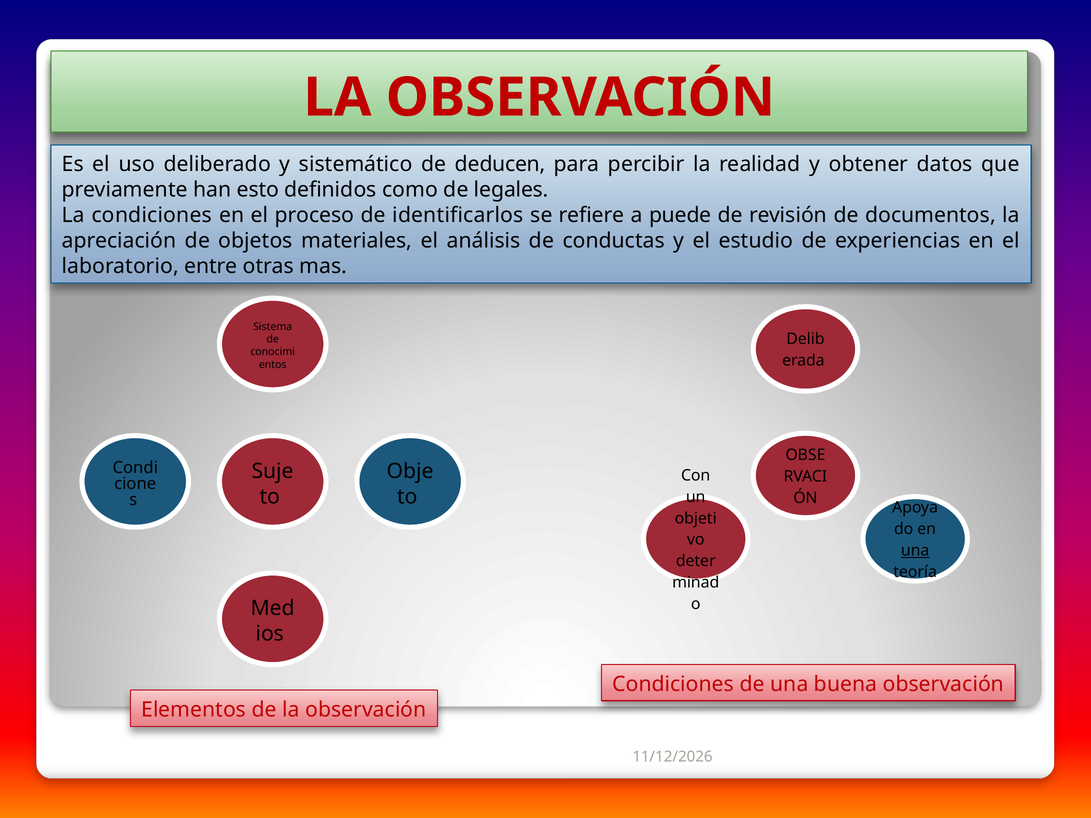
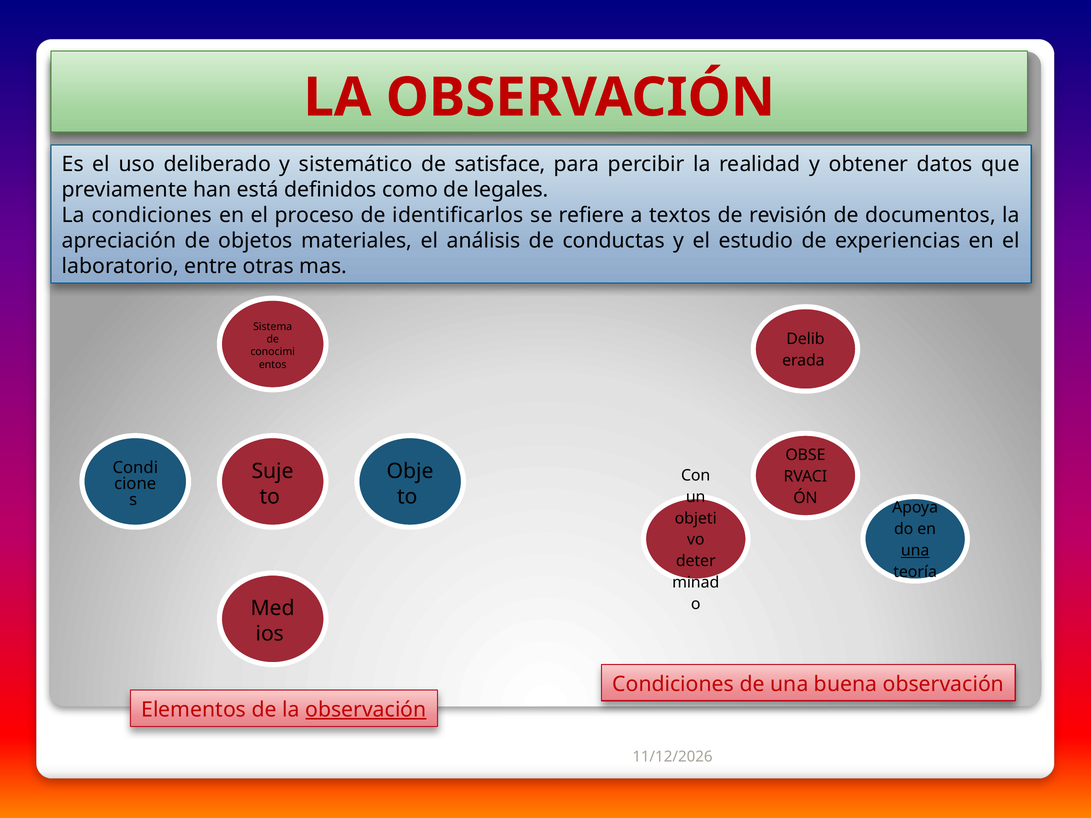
deducen: deducen -> satisface (500, 164)
esto: esto -> está (258, 190)
puede: puede -> textos (680, 215)
observación underline: none -> present (366, 710)
